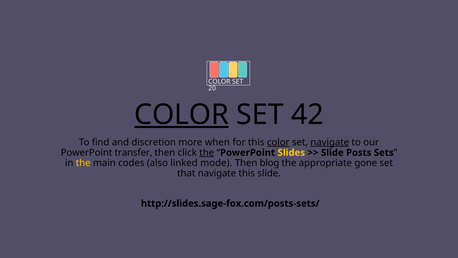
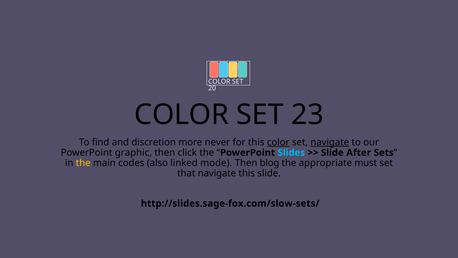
COLOR underline: present -> none (182, 114)
42: 42 -> 23 (307, 114)
when: when -> never (217, 142)
transfer: transfer -> graphic (133, 152)
the underline: present -> none (207, 152)
Slides colour: yellow -> light blue (291, 152)
Posts: Posts -> After (359, 152)
gone: gone -> must (366, 163)
http://slides.sage-fox.com/posts-sets/: http://slides.sage-fox.com/posts-sets/ -> http://slides.sage-fox.com/slow-sets/ (230, 203)
